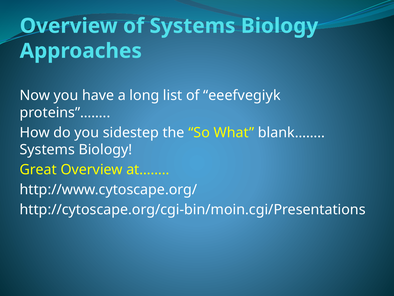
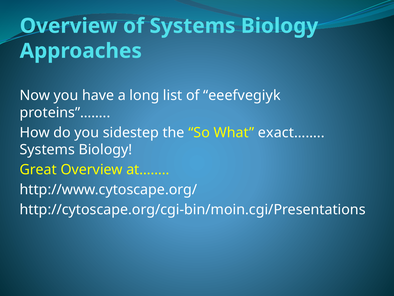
blank……: blank…… -> exact…… (291, 132)
